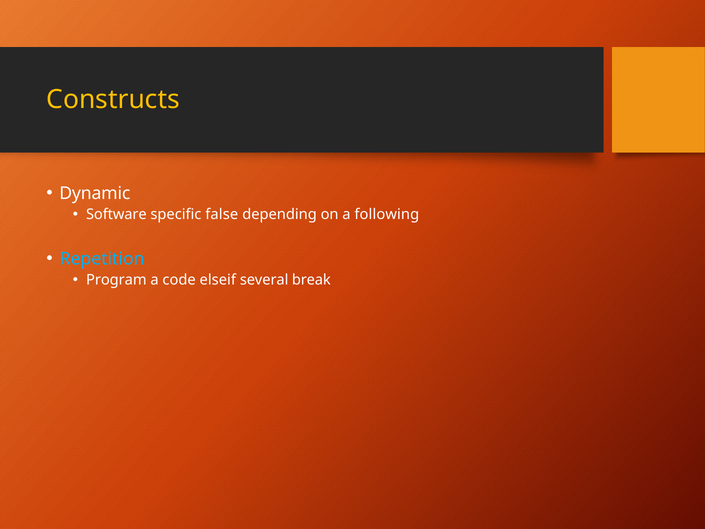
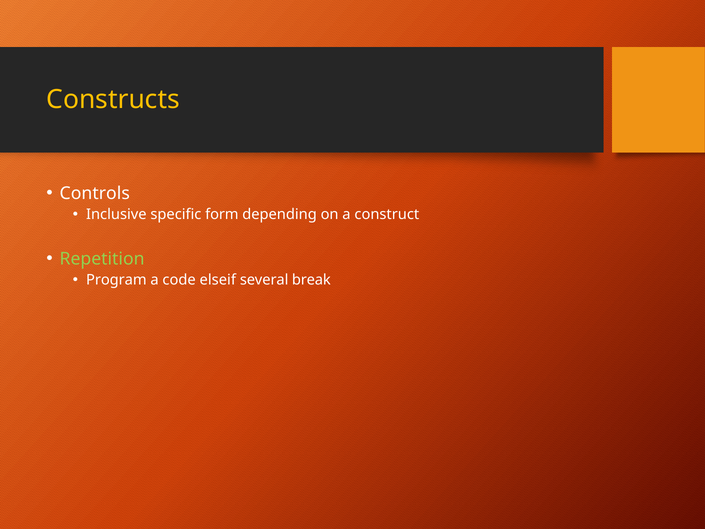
Dynamic: Dynamic -> Controls (95, 193)
Software: Software -> Inclusive (116, 214)
false: false -> form (222, 214)
following: following -> construct (387, 214)
Repetition colour: light blue -> light green (102, 259)
